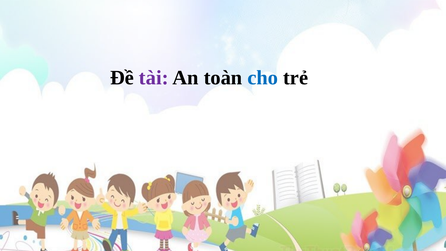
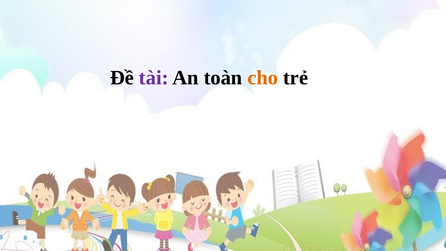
cho colour: blue -> orange (263, 78)
